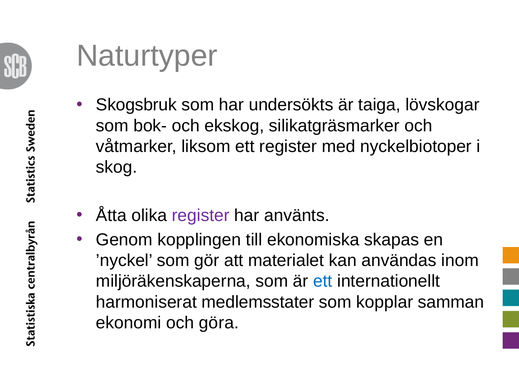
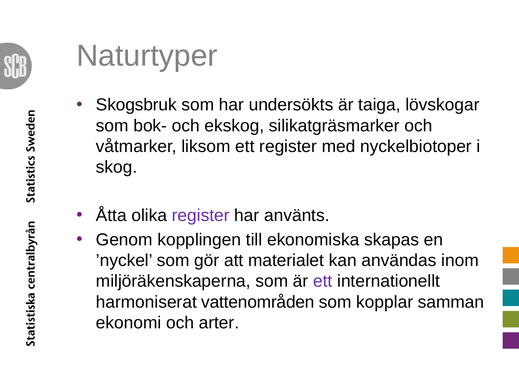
ett colour: blue -> purple (323, 281)
medlemsstater: medlemsstater -> vattenområden (258, 302)
göra: göra -> arter (219, 323)
